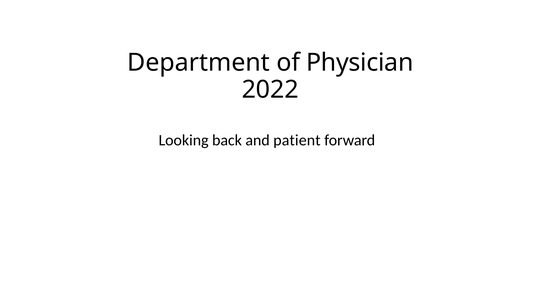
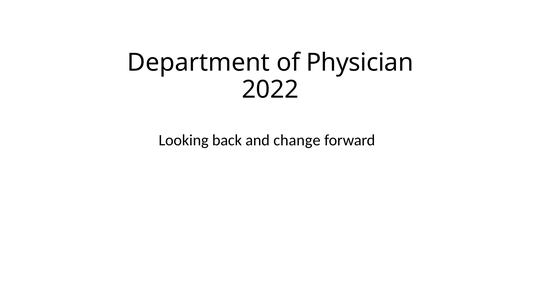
patient: patient -> change (297, 140)
